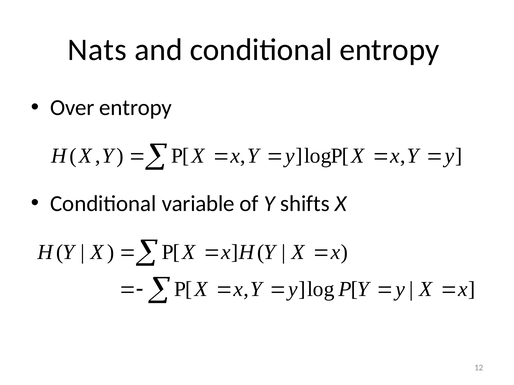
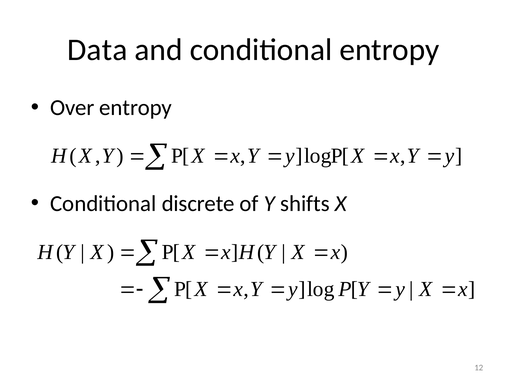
Nats: Nats -> Data (97, 50)
variable: variable -> discrete (198, 204)
